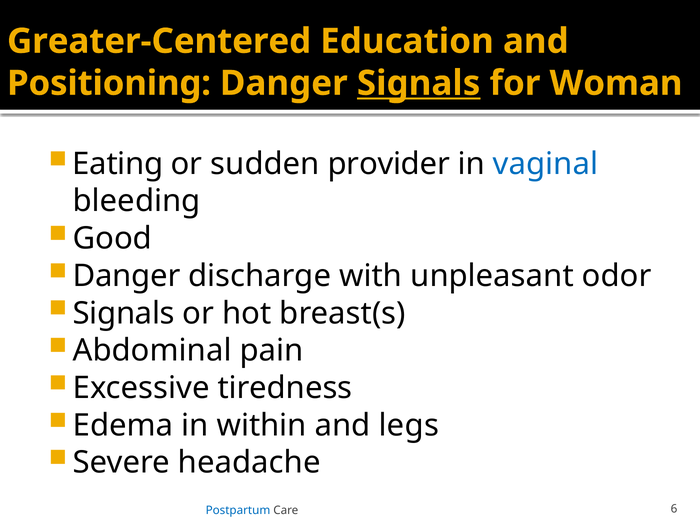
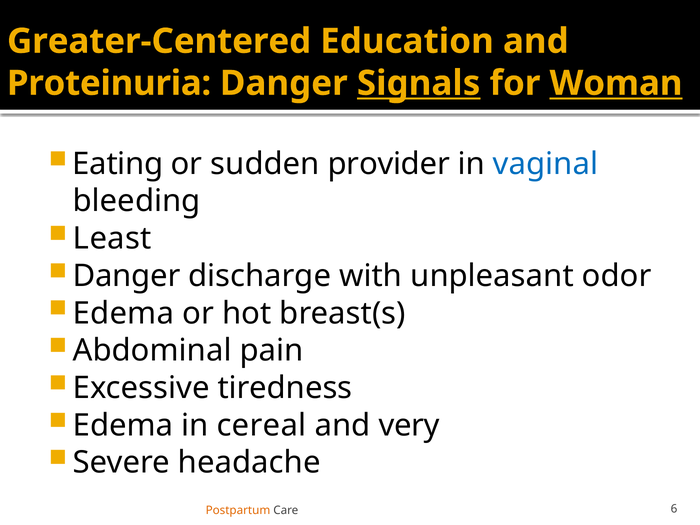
Positioning: Positioning -> Proteinuria (109, 83)
Woman underline: none -> present (616, 83)
Good: Good -> Least (112, 239)
Signals: Signals -> Edema (123, 313)
within: within -> cereal (262, 425)
legs: legs -> very (409, 425)
Postpartum colour: blue -> orange (238, 511)
